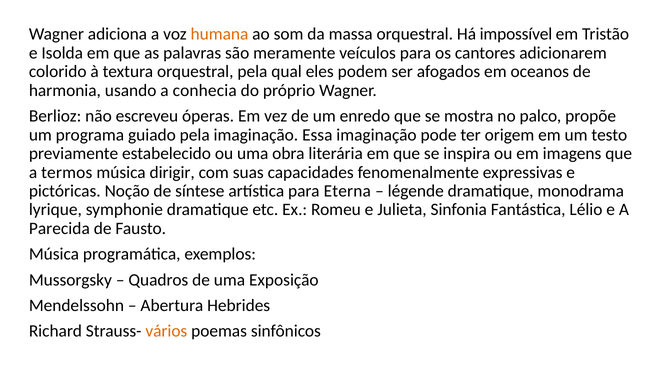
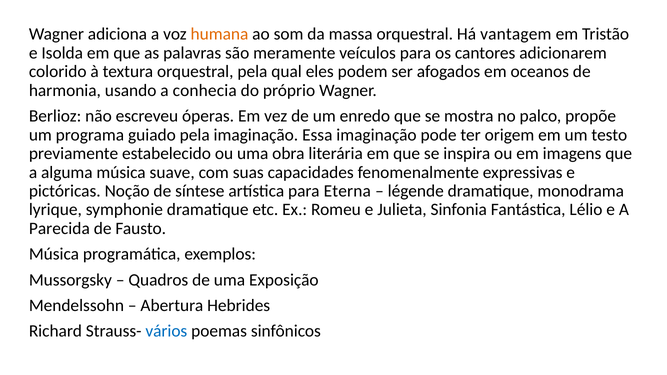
impossível: impossível -> vantagem (516, 34)
termos: termos -> alguma (67, 172)
dirigir: dirigir -> suave (172, 172)
vários colour: orange -> blue (166, 331)
